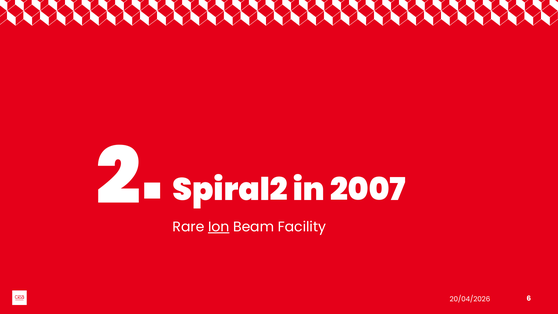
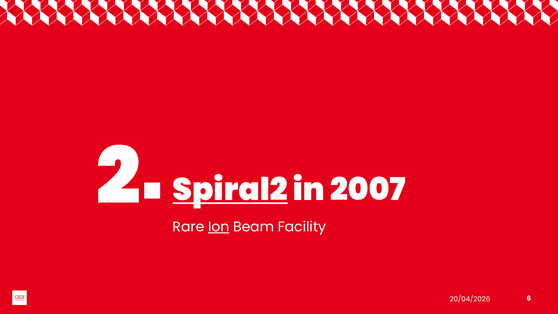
Spiral2 underline: none -> present (230, 190)
